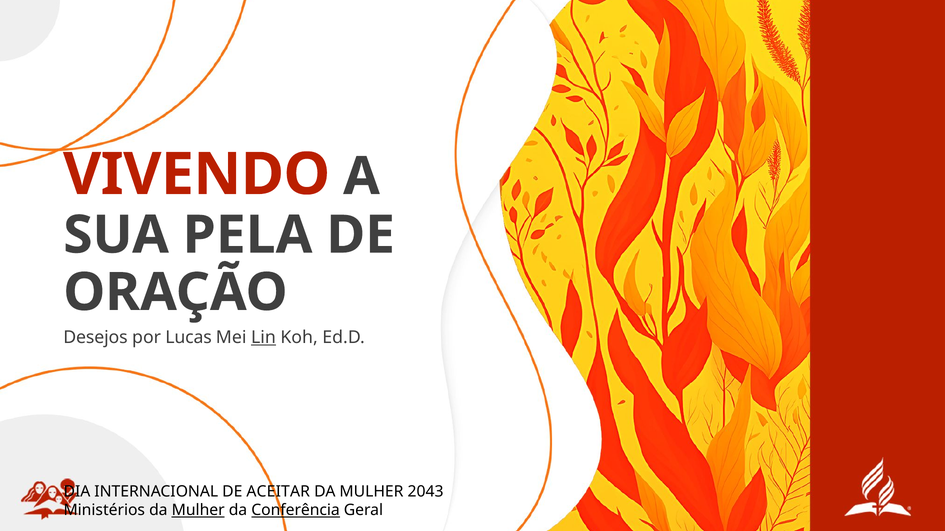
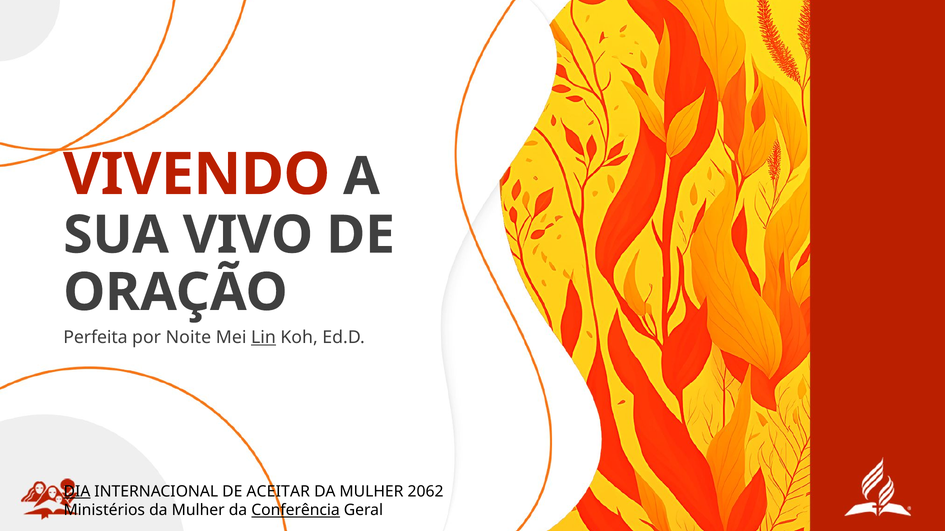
PELA: PELA -> VIVO (248, 235)
Desejos: Desejos -> Perfeita (95, 338)
Lucas: Lucas -> Noite (188, 338)
DIA underline: none -> present (77, 492)
2043: 2043 -> 2062 (426, 492)
Mulher underline: present -> none (198, 511)
